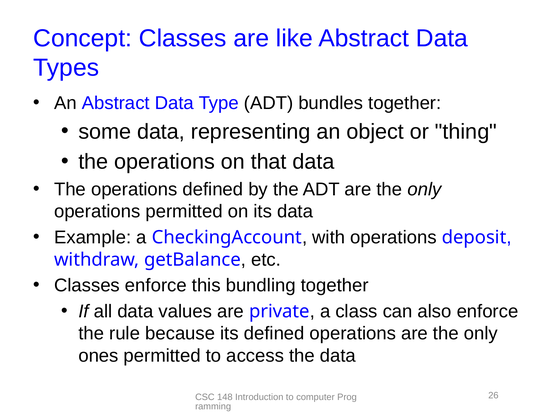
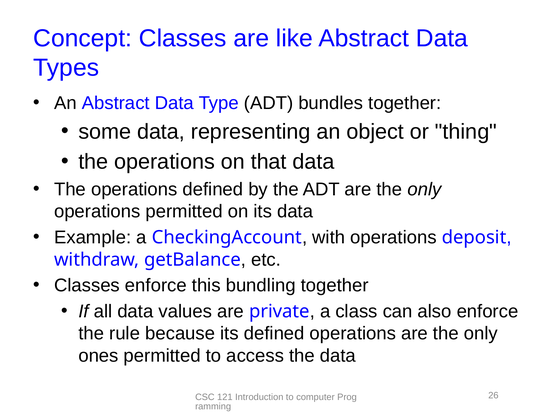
148: 148 -> 121 (225, 398)
